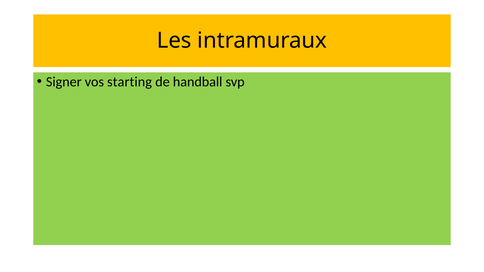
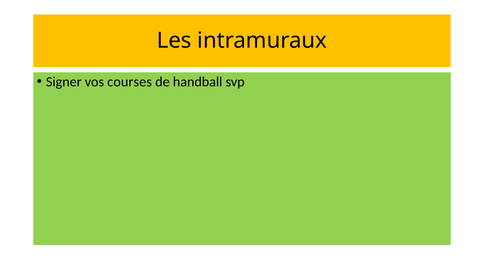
starting: starting -> courses (130, 82)
